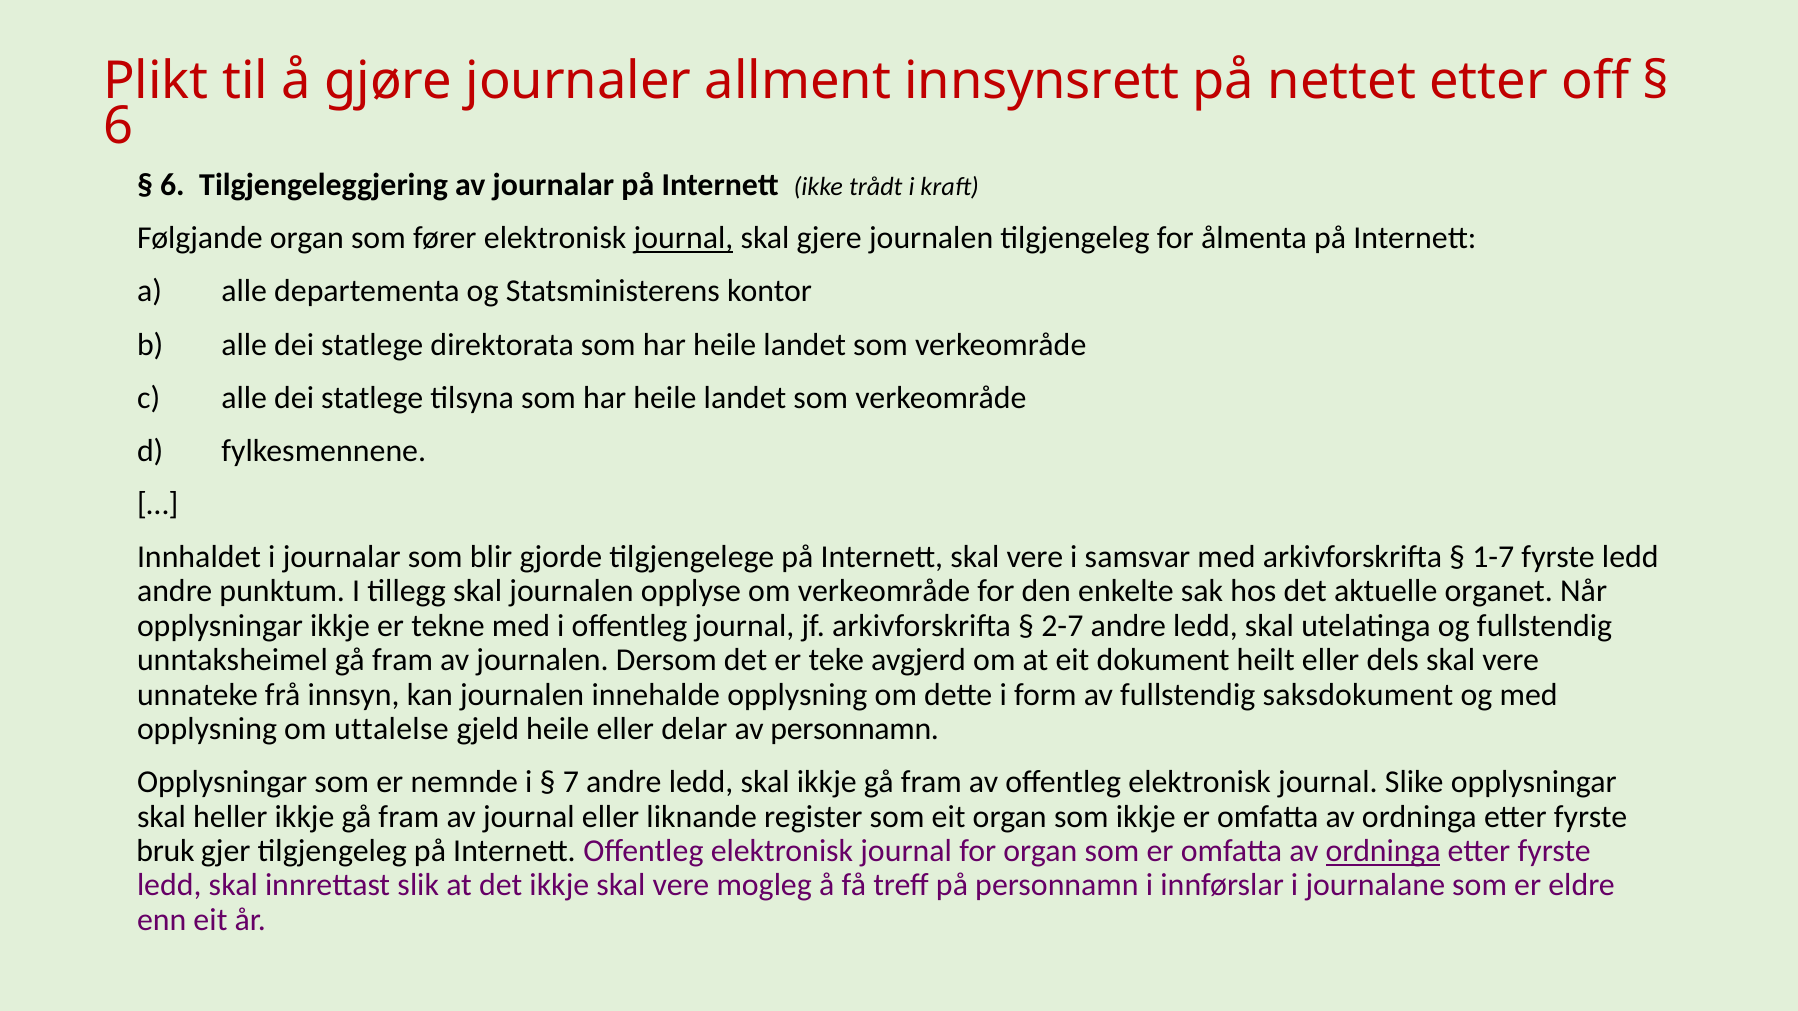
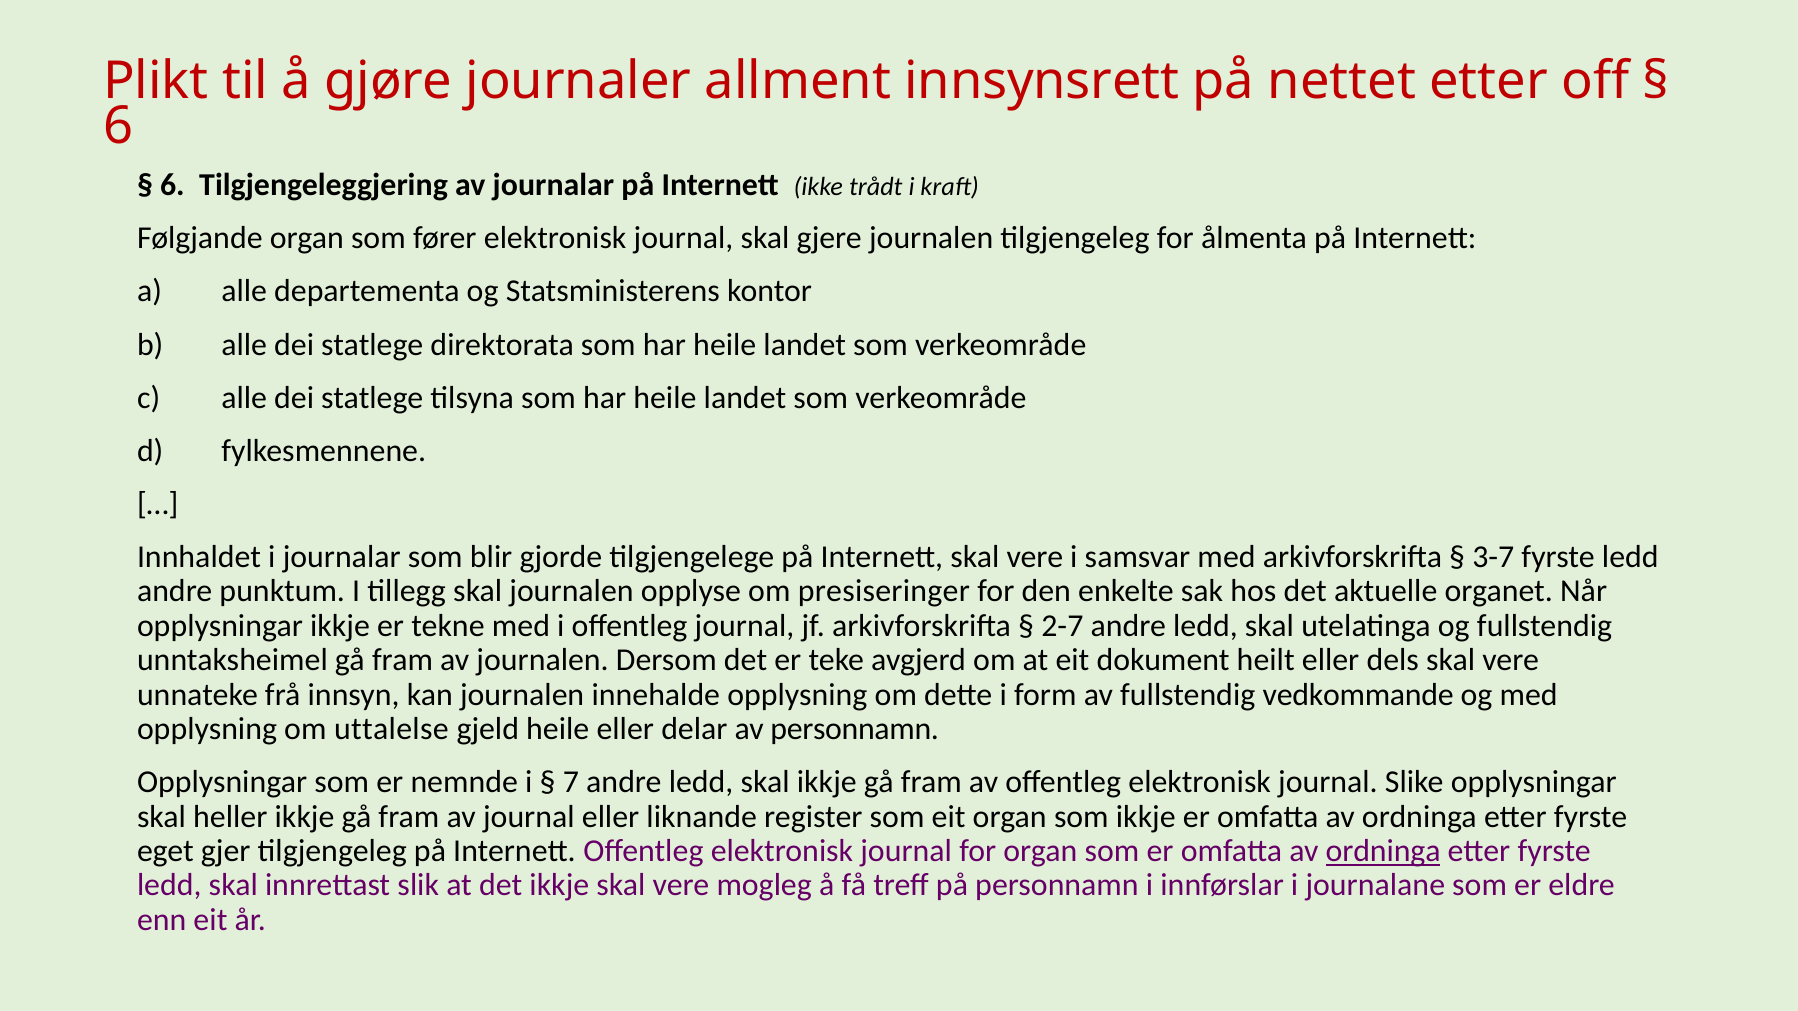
journal underline: present -> none (683, 238)
1-7: 1-7 -> 3-7 (1493, 557)
om verkeområde: verkeområde -> presiseringer (884, 592)
saksdokument: saksdokument -> vedkommande (1358, 695)
bruk: bruk -> eget (165, 851)
